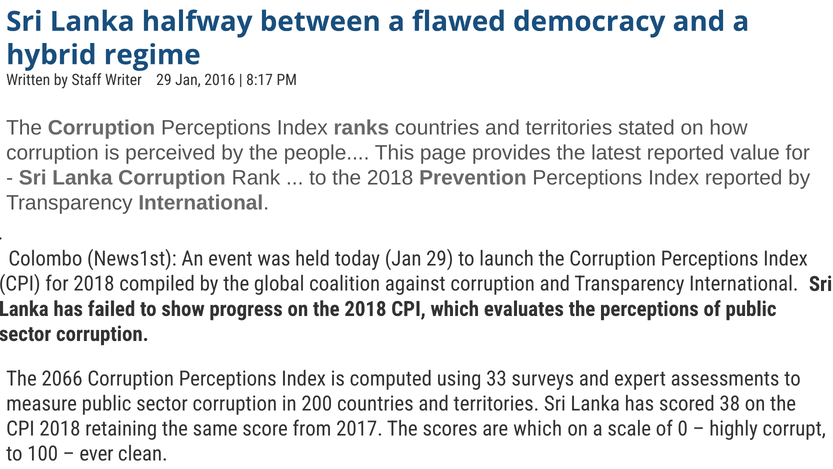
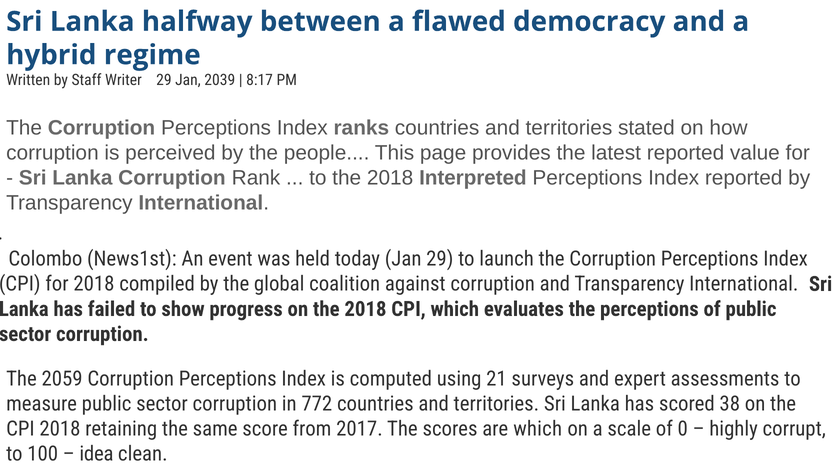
2016: 2016 -> 2039 (220, 80)
Prevention: Prevention -> Interpreted (473, 178)
2066: 2066 -> 2059 (62, 378)
33: 33 -> 21 (496, 378)
200: 200 -> 772 (317, 403)
ever: ever -> idea (96, 453)
